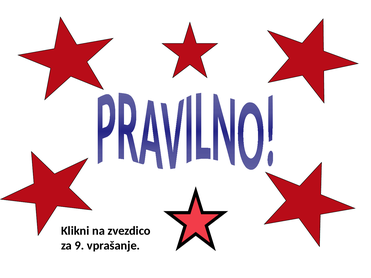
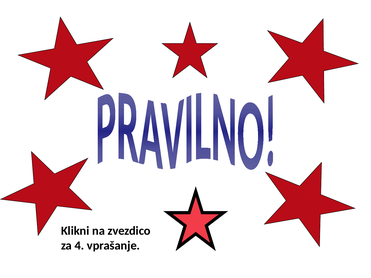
9: 9 -> 4 (79, 246)
